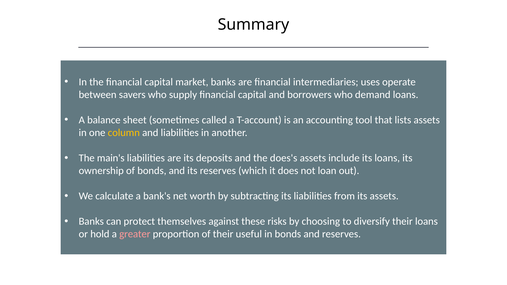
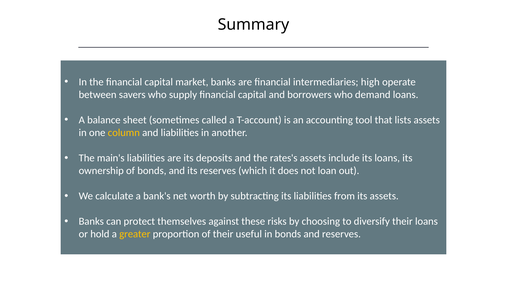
uses: uses -> high (370, 82)
does's: does's -> rates's (284, 158)
greater colour: pink -> yellow (135, 234)
